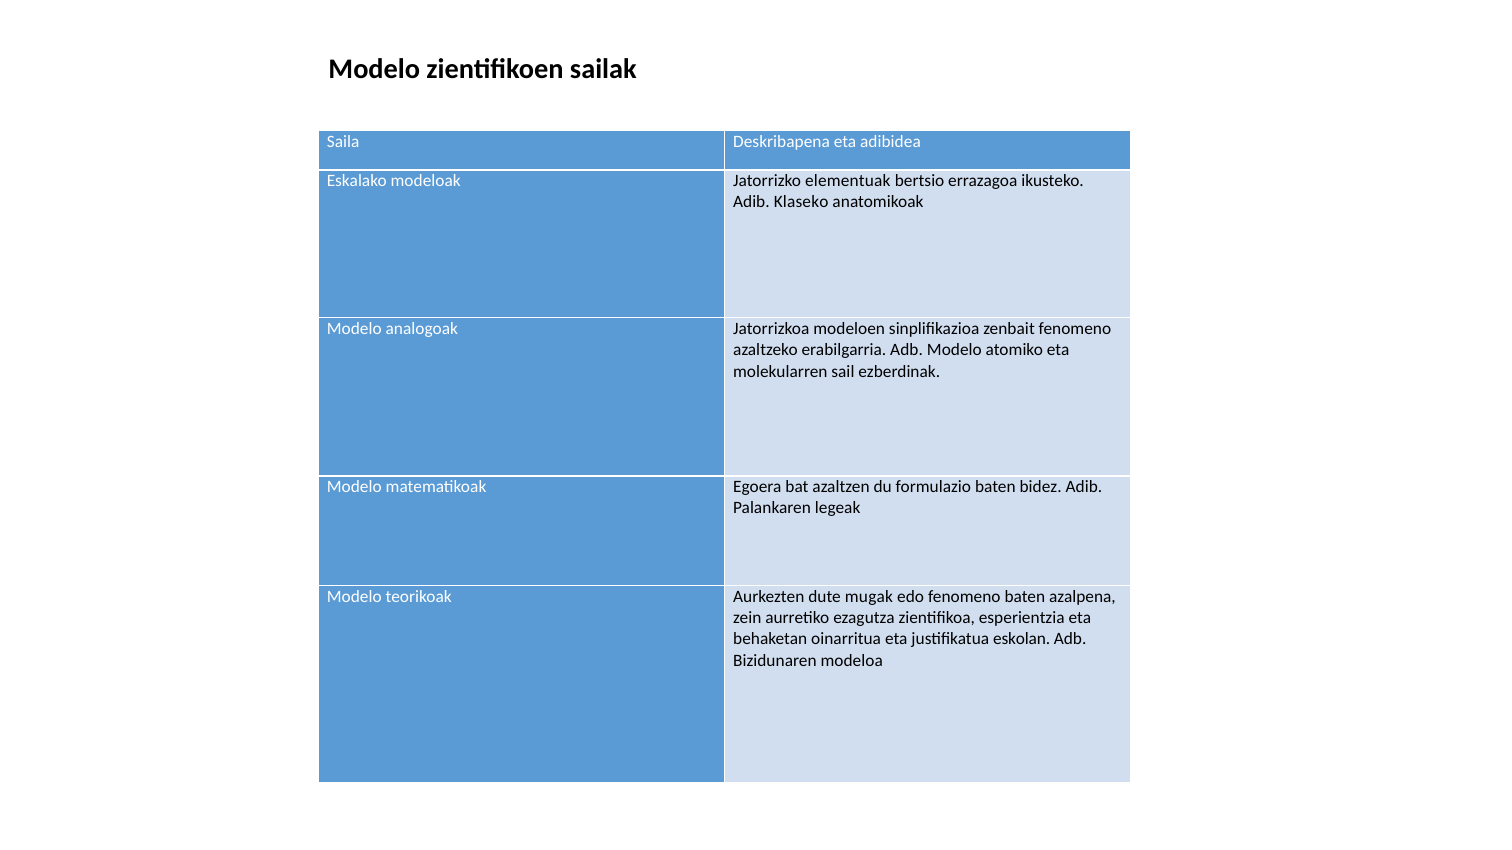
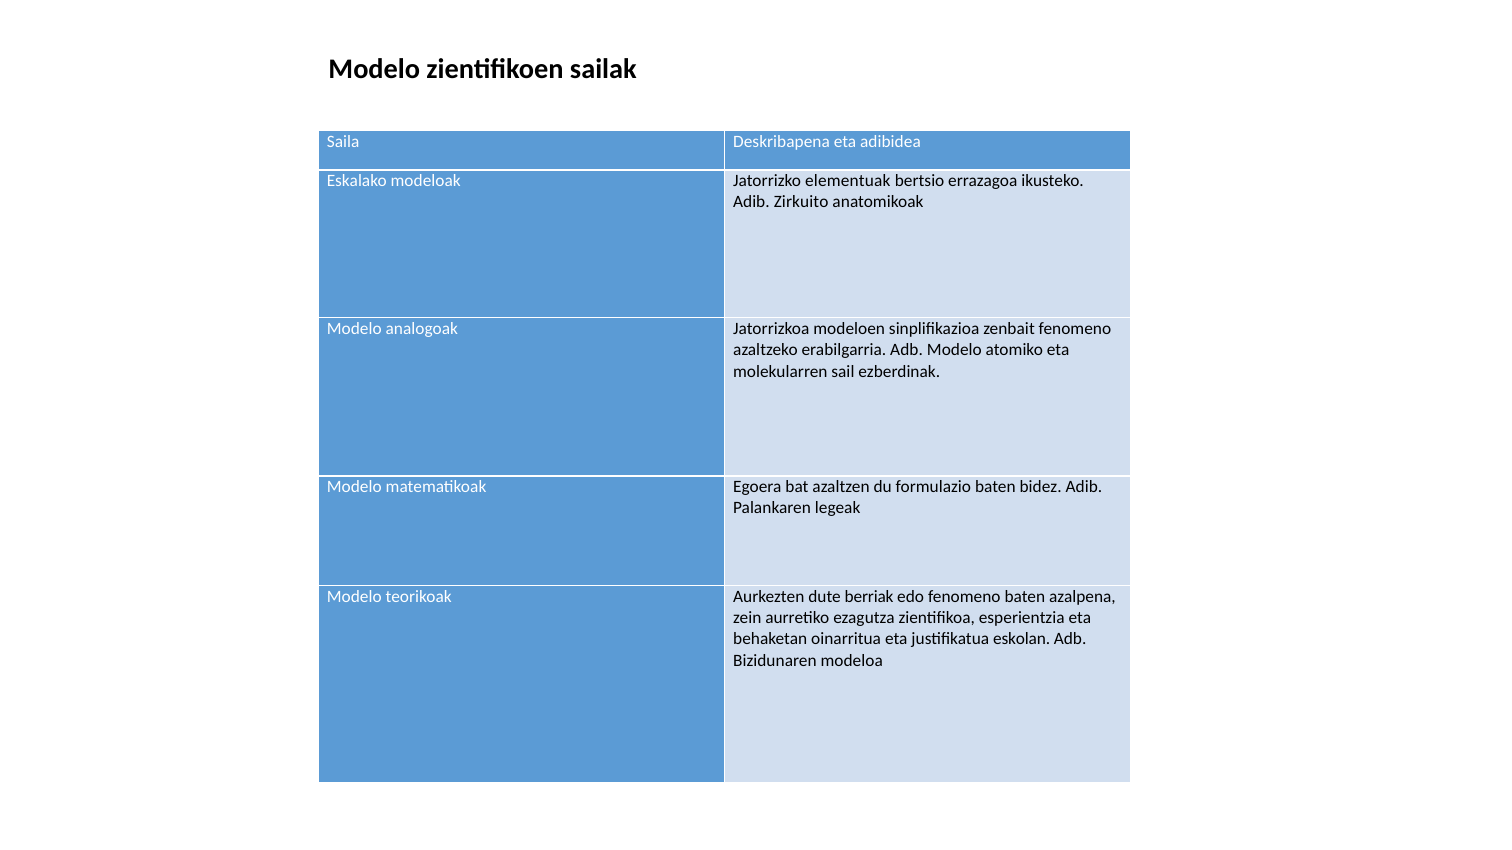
Klaseko: Klaseko -> Zirkuito (801, 202)
mugak: mugak -> berriak (869, 597)
